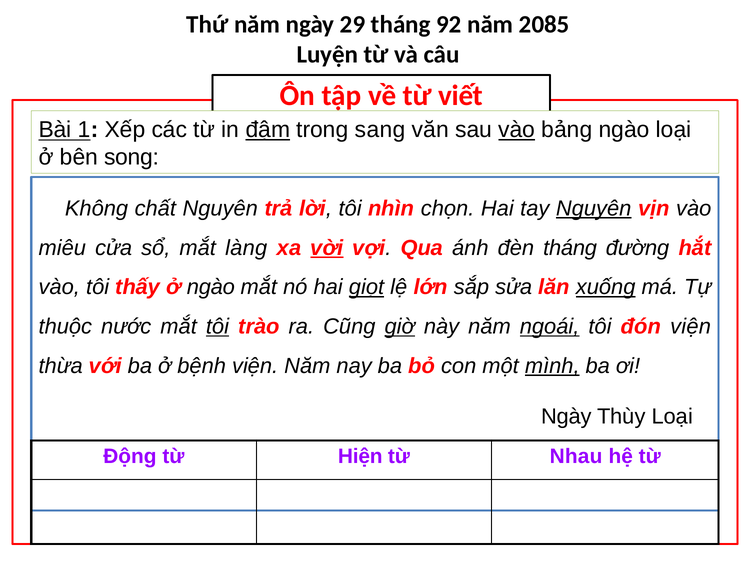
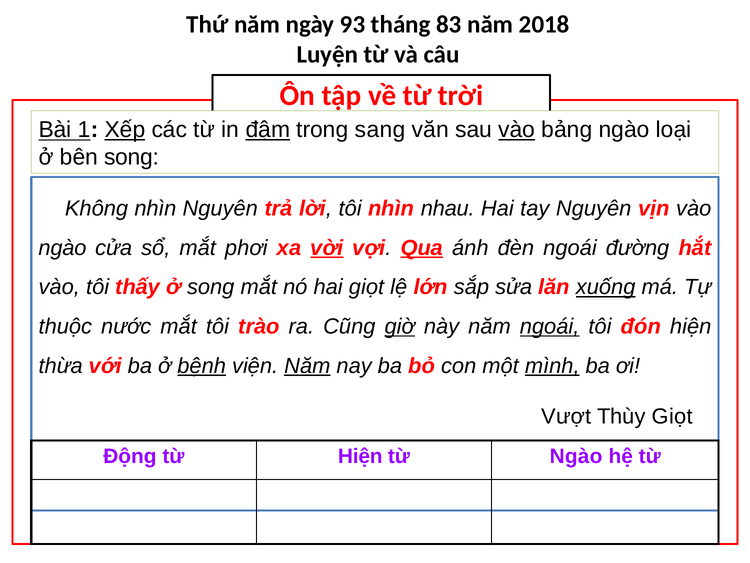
29: 29 -> 93 (353, 24)
92: 92 -> 83 (449, 24)
2085: 2085 -> 2018 (544, 24)
viết: viết -> trời (461, 96)
Xếp underline: none -> present (125, 130)
Không chất: chất -> nhìn (155, 208)
chọn: chọn -> nhau (448, 208)
Nguyên underline: present -> none (594, 208)
miêu: miêu -> ngào (62, 248)
làng: làng -> phơi (246, 248)
Qua underline: none -> present (422, 248)
đèn tháng: tháng -> ngoái (570, 248)
ở ngào: ngào -> song (211, 287)
giọt underline: present -> none (366, 287)
tôi underline: present -> none (217, 326)
đón viện: viện -> hiện (691, 326)
bệnh underline: none -> present (202, 366)
Năm underline: none -> present (307, 366)
Ngày: Ngày -> Vượt (566, 416)
Thùy Loại: Loại -> Giọt (672, 416)
từ Nhau: Nhau -> Ngào (576, 456)
